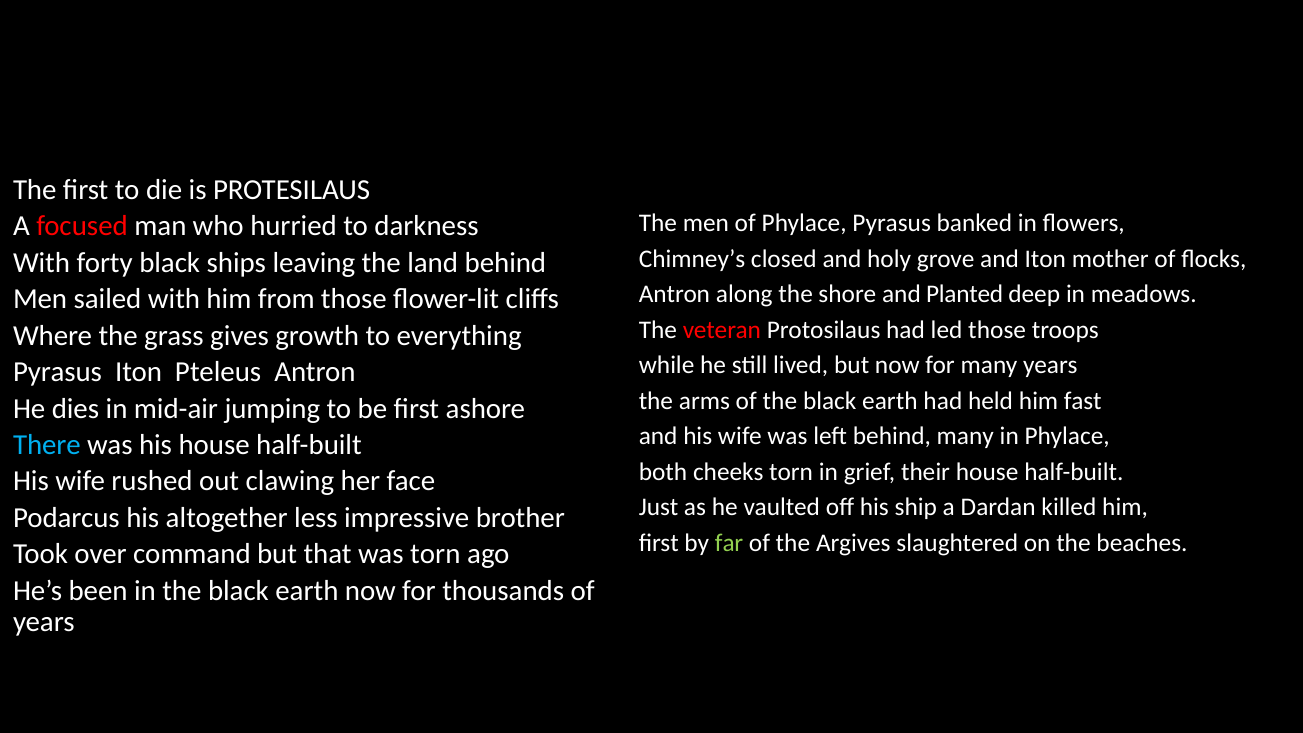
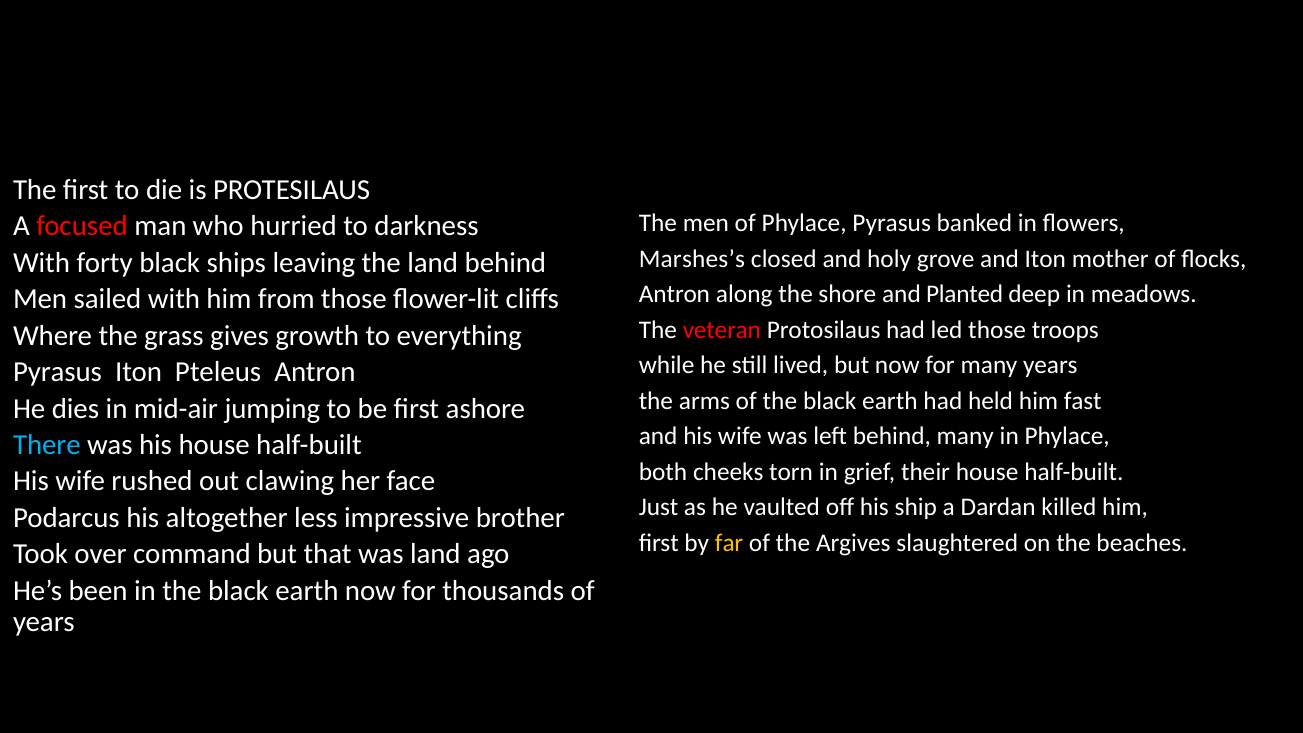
Chimney’s: Chimney’s -> Marshes’s (692, 259)
far colour: light green -> yellow (729, 543)
was torn: torn -> land (435, 554)
